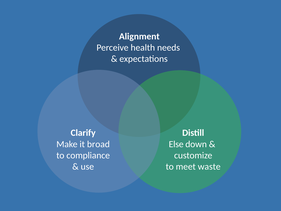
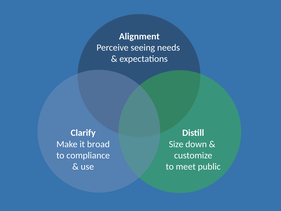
health: health -> seeing (143, 48)
Else: Else -> Size (176, 144)
waste: waste -> public (209, 166)
